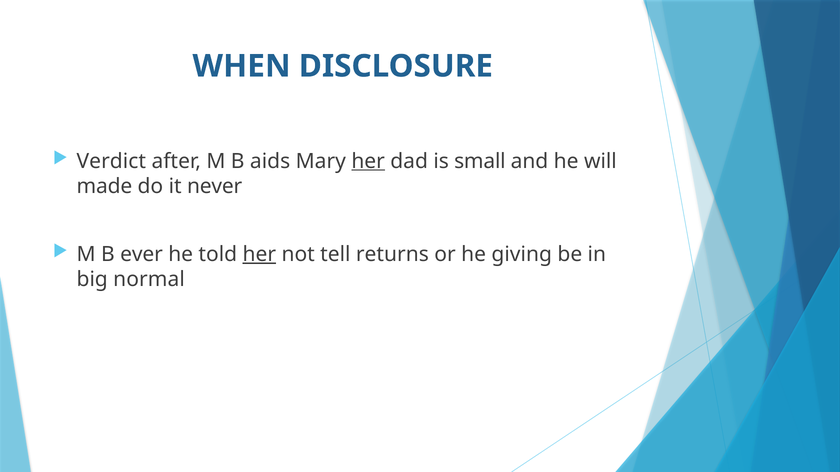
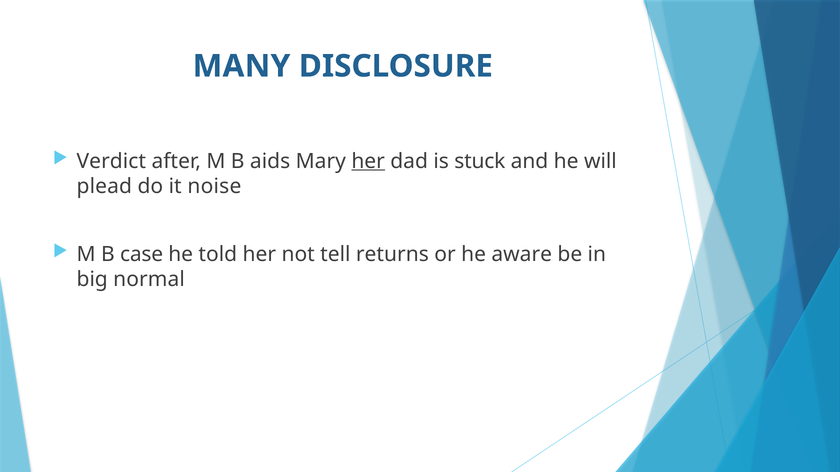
WHEN: WHEN -> MANY (241, 66)
small: small -> stuck (480, 161)
made: made -> plead (104, 186)
never: never -> noise (214, 186)
ever: ever -> case (142, 254)
her underline: present -> none (259, 254)
giving: giving -> aware (522, 254)
